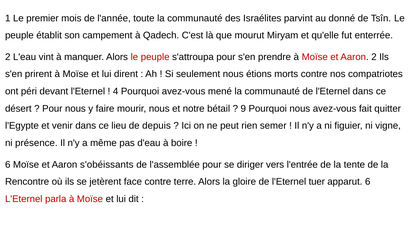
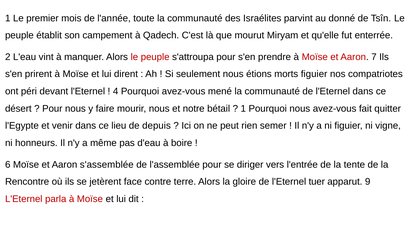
Aaron 2: 2 -> 7 (374, 57)
morts contre: contre -> figuier (314, 74)
9: 9 -> 1 (243, 109)
présence: présence -> honneurs (36, 143)
s'obéissants: s'obéissants -> s'assemblée (107, 165)
apparut 6: 6 -> 9 (368, 182)
